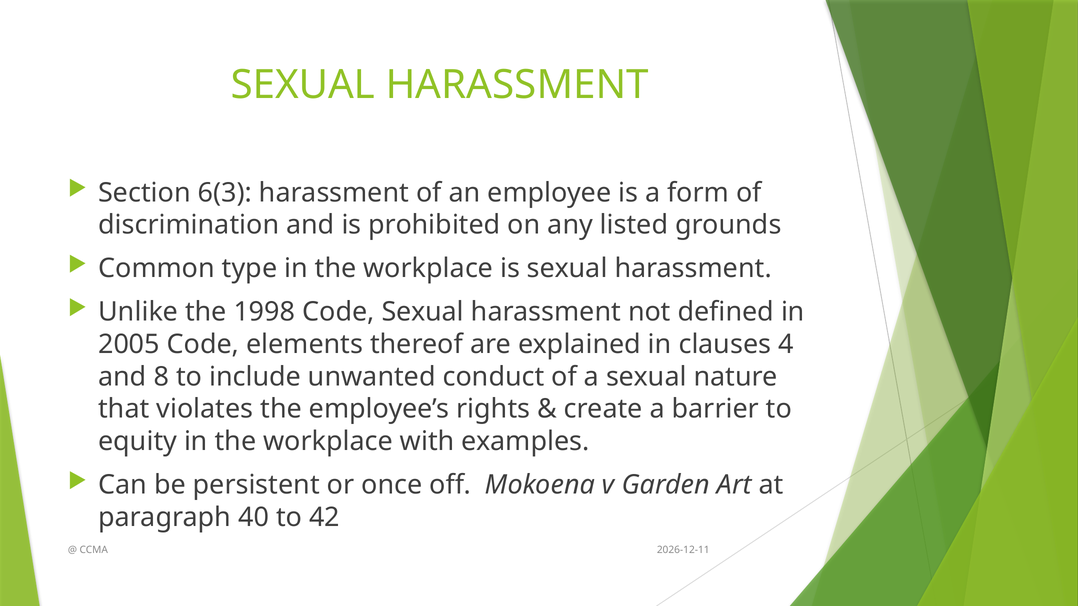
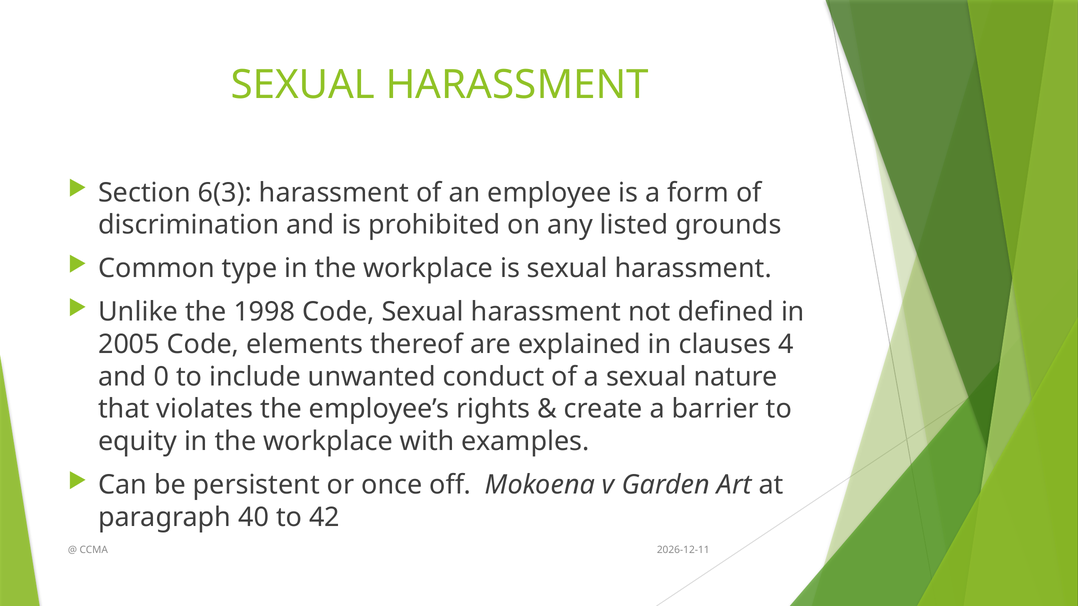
8: 8 -> 0 (161, 377)
